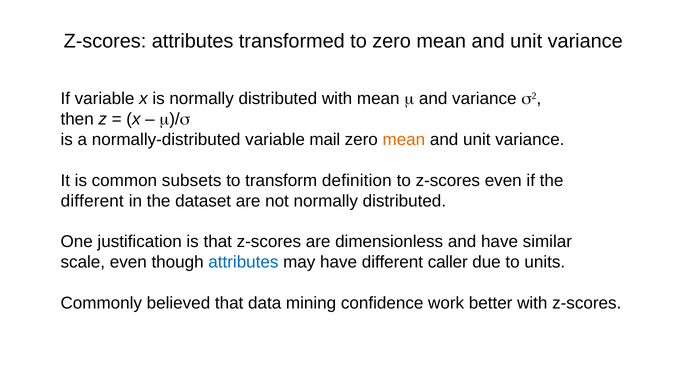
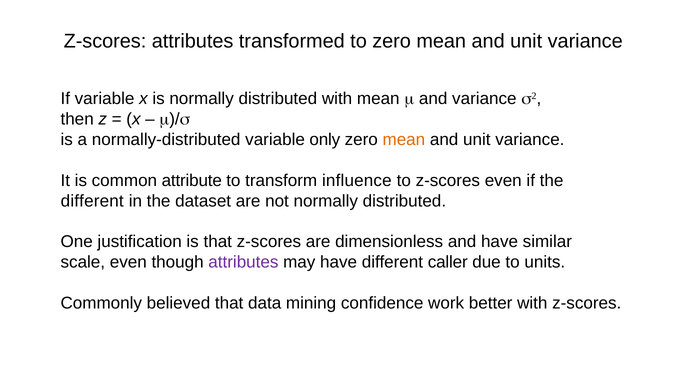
mail: mail -> only (325, 140)
subsets: subsets -> attribute (192, 181)
definition: definition -> influence (357, 181)
attributes colour: blue -> purple (243, 263)
